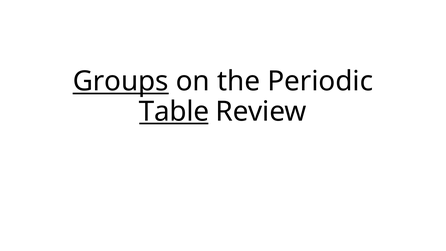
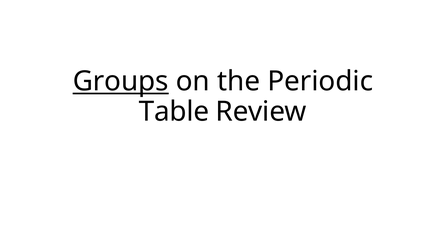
Table underline: present -> none (174, 111)
